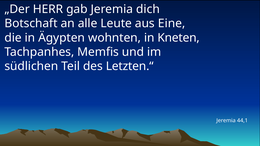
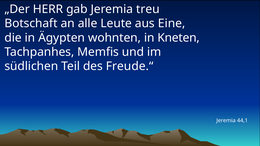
dich: dich -> treu (148, 9)
Letzten.“: Letzten.“ -> Freude.“ (130, 66)
